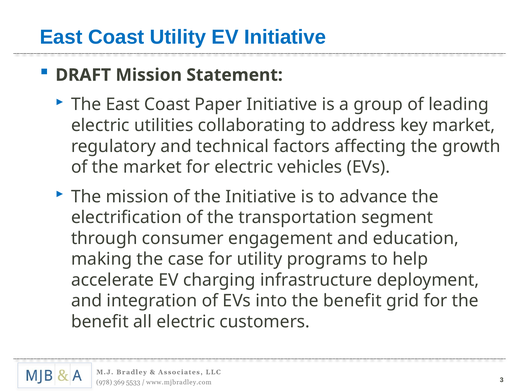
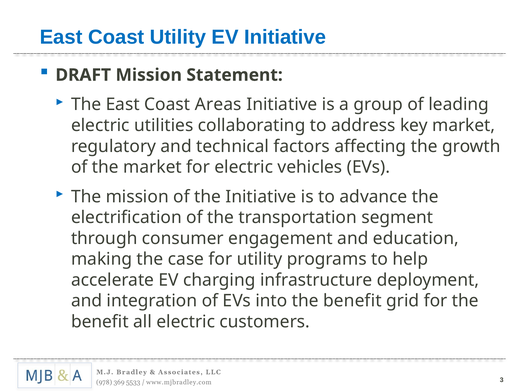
Paper: Paper -> Areas (218, 104)
